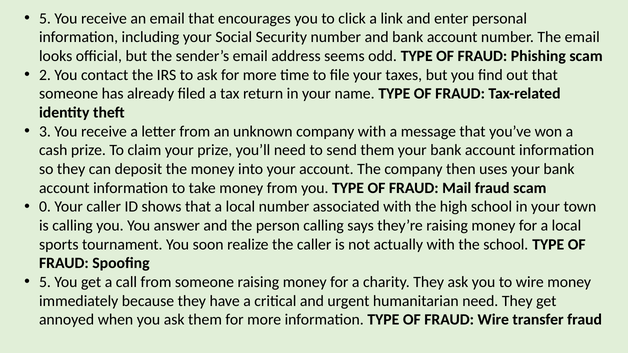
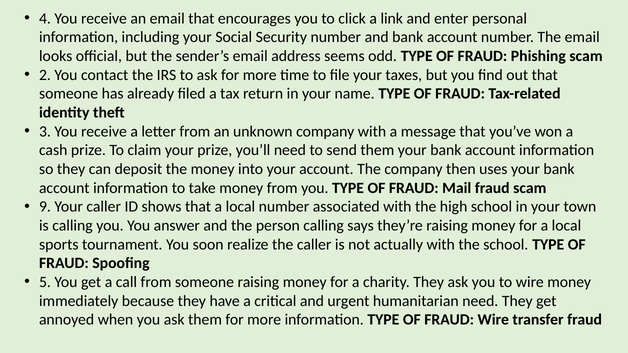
5: 5 -> 4 (45, 18)
0: 0 -> 9 (45, 207)
